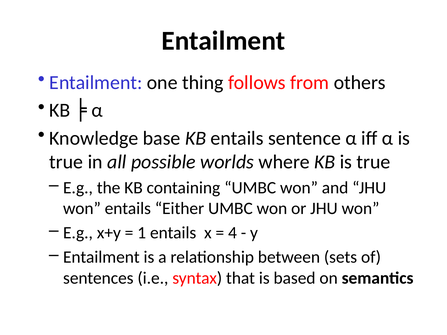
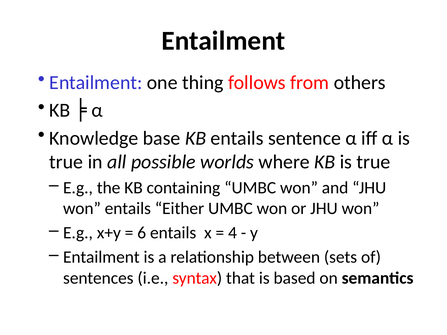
1: 1 -> 6 (142, 233)
